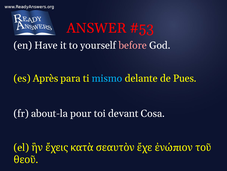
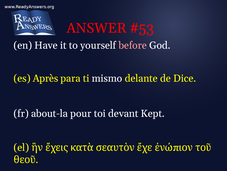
mismo colour: light blue -> white (107, 78)
Pues: Pues -> Dice (185, 78)
Cosa: Cosa -> Kept (153, 113)
